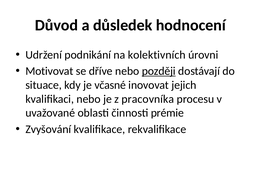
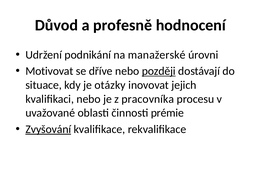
důsledek: důsledek -> profesně (123, 25)
kolektivních: kolektivních -> manažerské (157, 55)
včasné: včasné -> otázky (110, 85)
Zvyšování underline: none -> present (48, 129)
